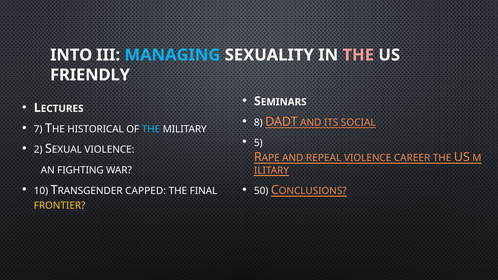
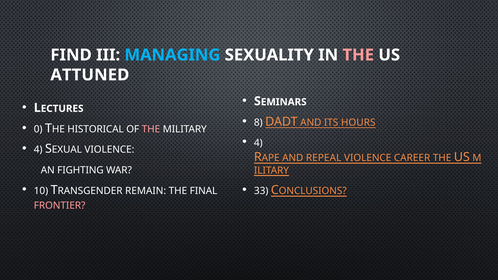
INTO: INTO -> FIND (71, 55)
FRIENDLY: FRIENDLY -> ATTUNED (90, 75)
SOCIAL: SOCIAL -> HOURS (358, 123)
7: 7 -> 0 (38, 129)
THE colour: light blue -> pink (151, 129)
5: 5 -> 4 (258, 143)
2: 2 -> 4 (38, 150)
CAPPED: CAPPED -> REMAIN (146, 191)
50: 50 -> 33 (261, 191)
FRONTIER colour: yellow -> pink (60, 206)
